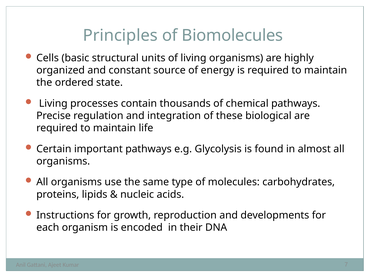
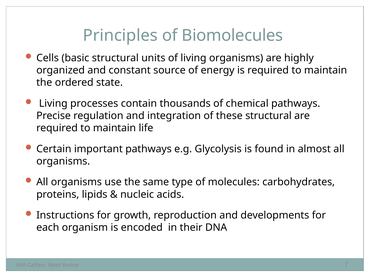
these biological: biological -> structural (268, 116)
